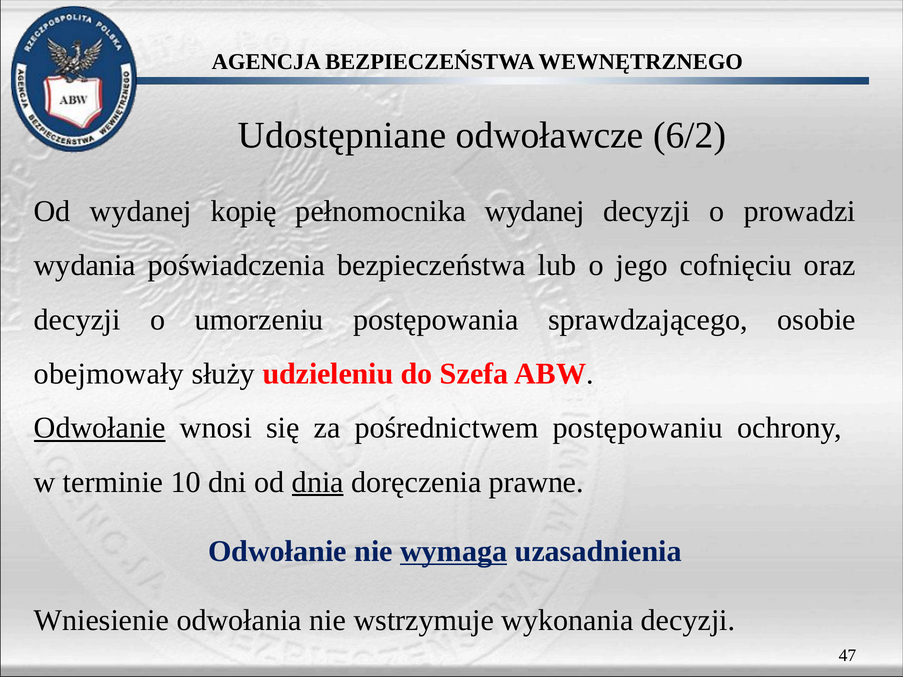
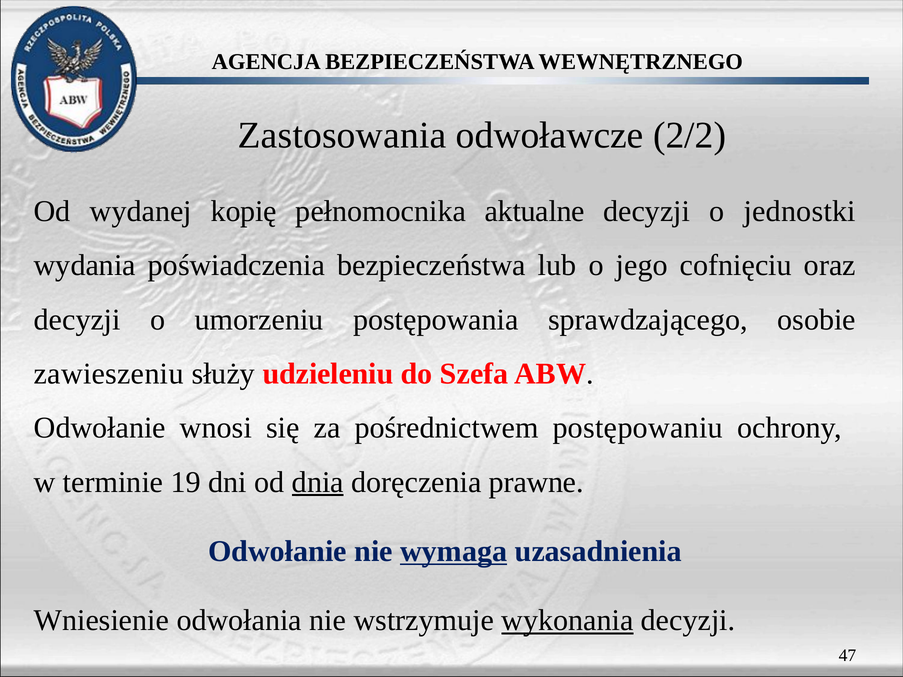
Udostępniane: Udostępniane -> Zastosowania (342, 135)
6/2: 6/2 -> 2/2 (690, 135)
pełnomocnika wydanej: wydanej -> aktualne (535, 211)
prowadzi: prowadzi -> jednostki (800, 211)
obejmowały: obejmowały -> zawieszeniu (109, 374)
Odwołanie underline: present -> none (100, 428)
10: 10 -> 19 (186, 482)
wykonania underline: none -> present (567, 621)
